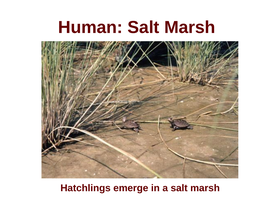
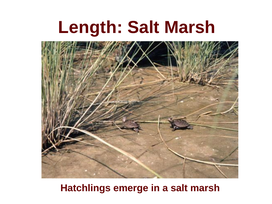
Human: Human -> Length (90, 27)
